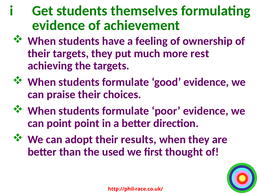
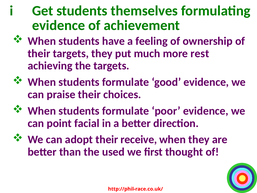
point point: point -> facial (87, 123)
results: results -> receive (139, 139)
